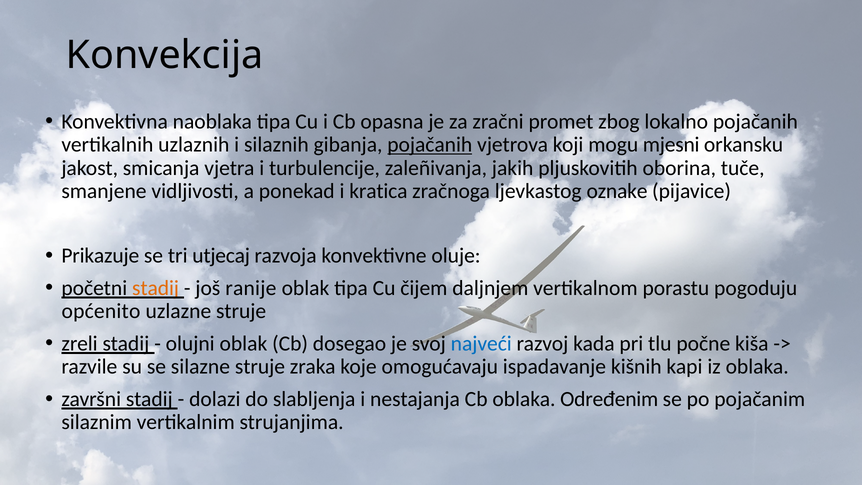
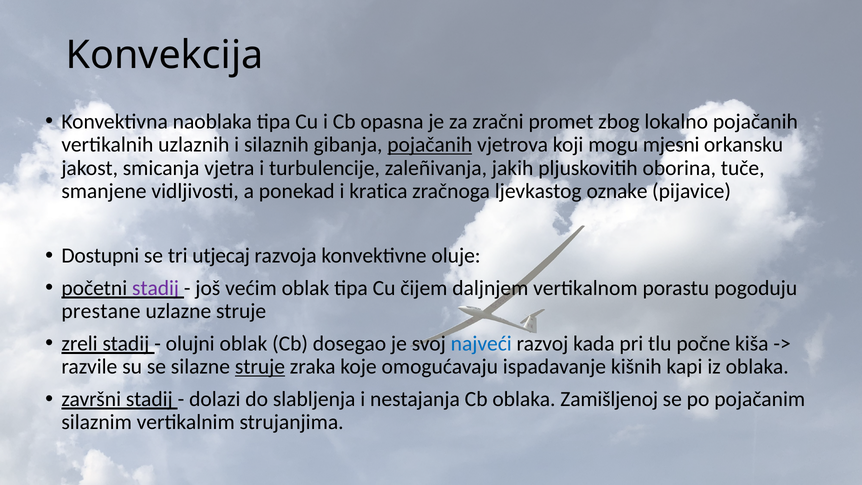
Prikazuje: Prikazuje -> Dostupni (100, 256)
stadij colour: orange -> purple (156, 288)
ranije: ranije -> većim (251, 288)
općenito: općenito -> prestane (101, 311)
struje underline: none -> present (260, 367)
Određenim: Određenim -> Zamišljenoj (609, 399)
